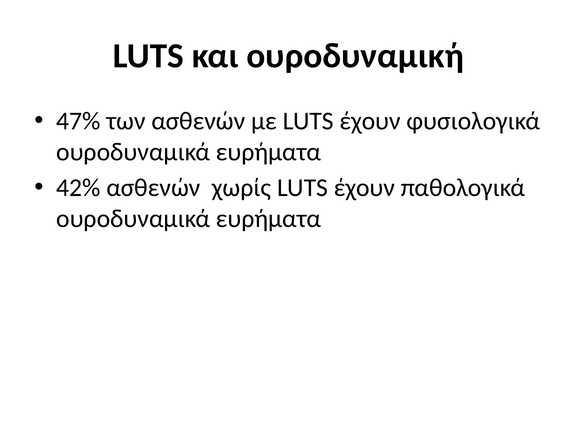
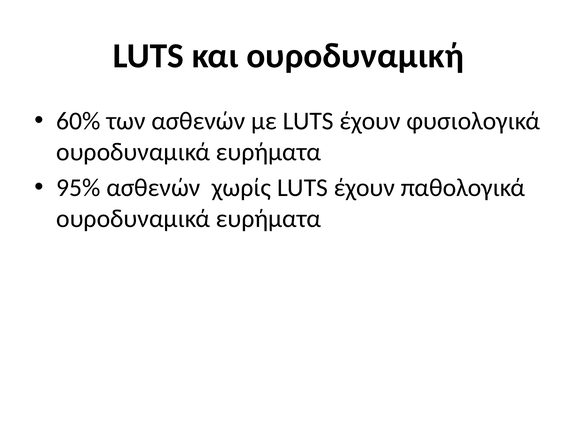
47%: 47% -> 60% (78, 121)
42%: 42% -> 95% (78, 188)
